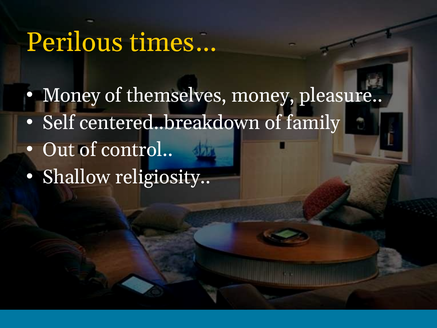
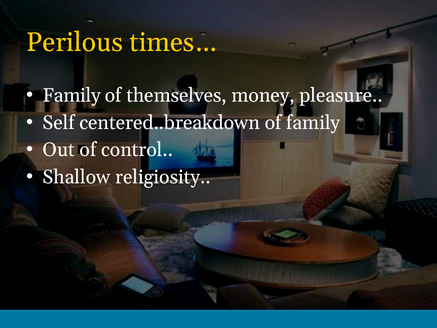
Money: Money -> Family (71, 95)
